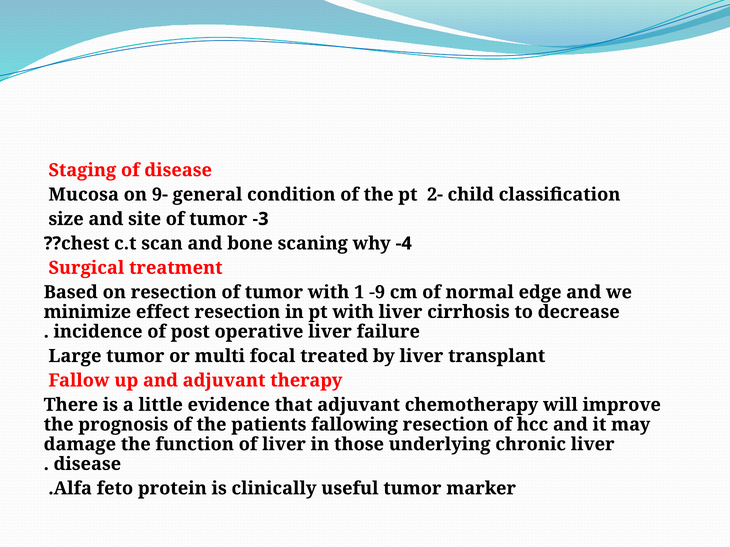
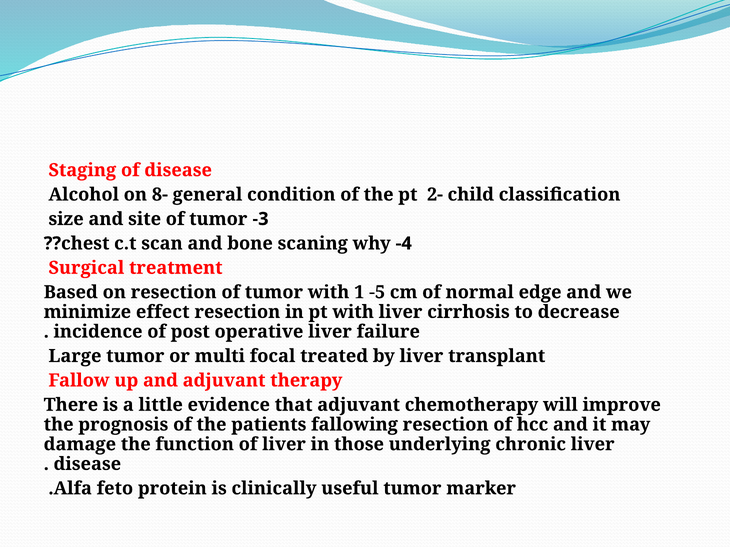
Mucosa: Mucosa -> Alcohol (84, 195)
9-: 9- -> 8- (160, 195)
-9: -9 -> -5 (377, 292)
